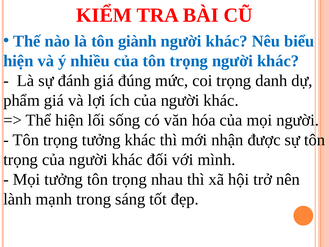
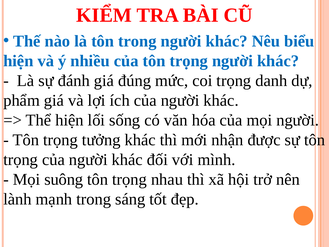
tôn giành: giành -> trong (137, 41)
Mọi tưởng: tưởng -> suông (64, 179)
